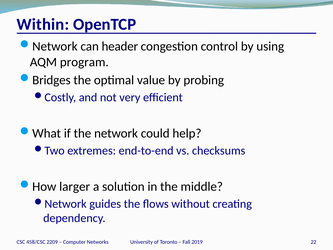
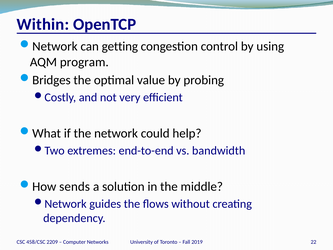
header: header -> getting (120, 46)
checksums: checksums -> bandwidth (219, 151)
larger: larger -> sends (75, 186)
